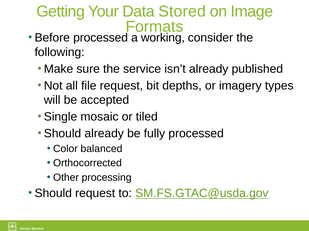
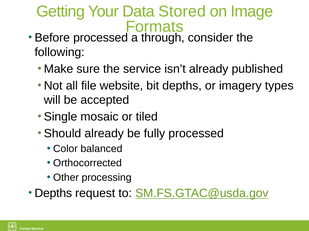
working: working -> through (163, 38)
file request: request -> website (121, 86)
Should: Should -> Depths (53, 194)
